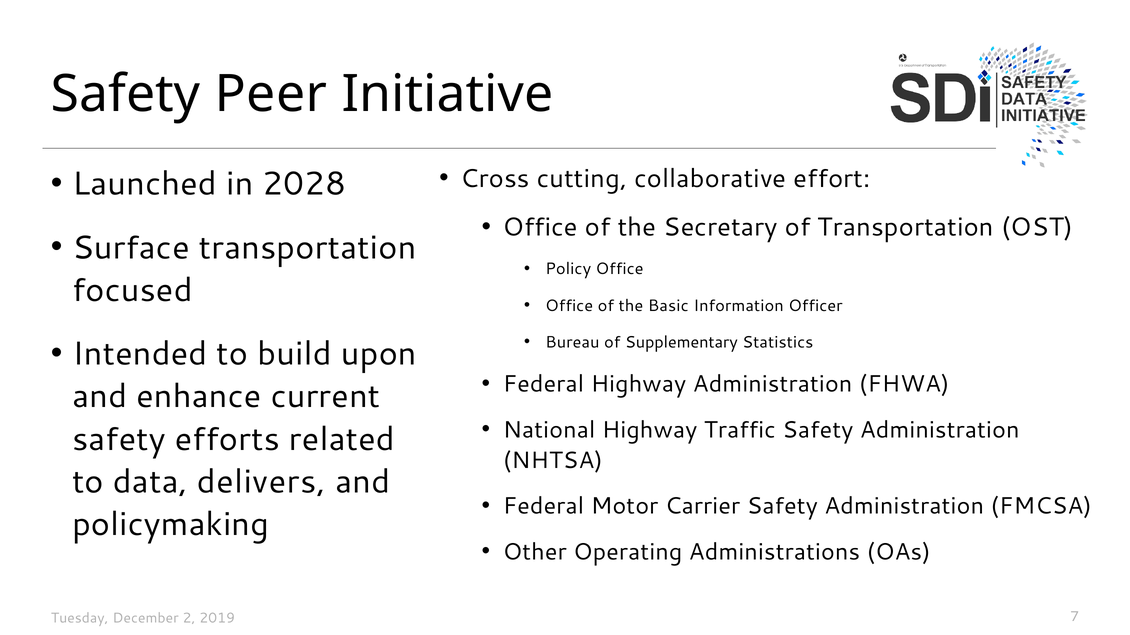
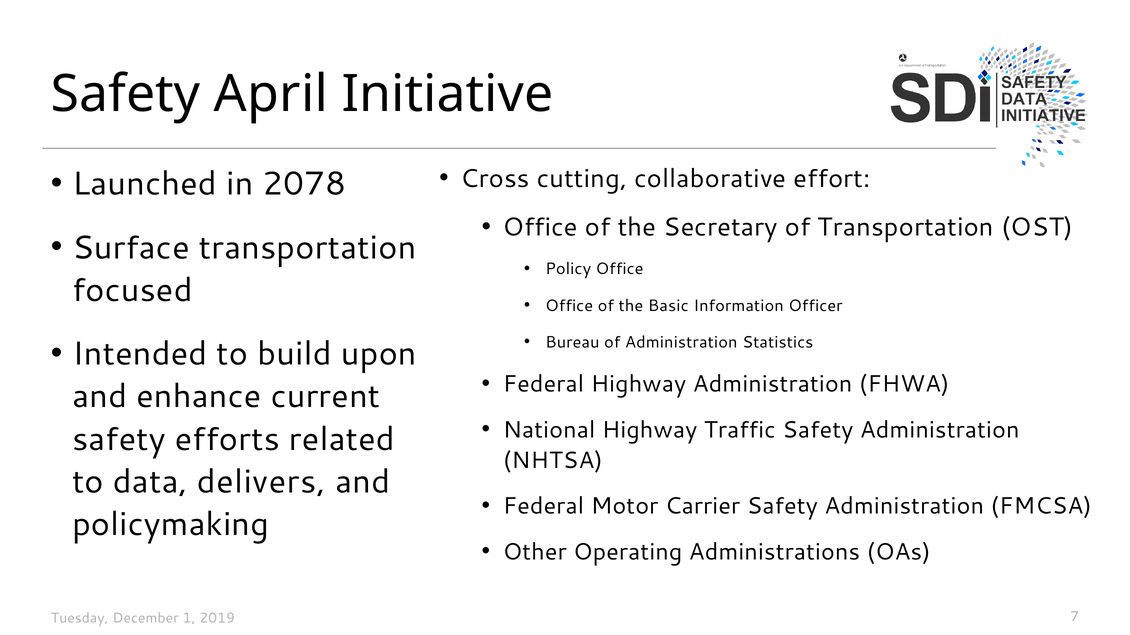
Peer: Peer -> April (271, 94)
2028: 2028 -> 2078 (304, 184)
of Supplementary: Supplementary -> Administration (681, 343)
2: 2 -> 1 (189, 619)
